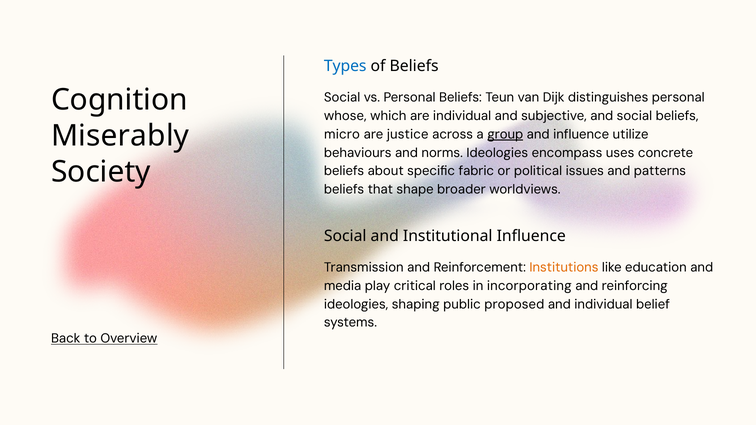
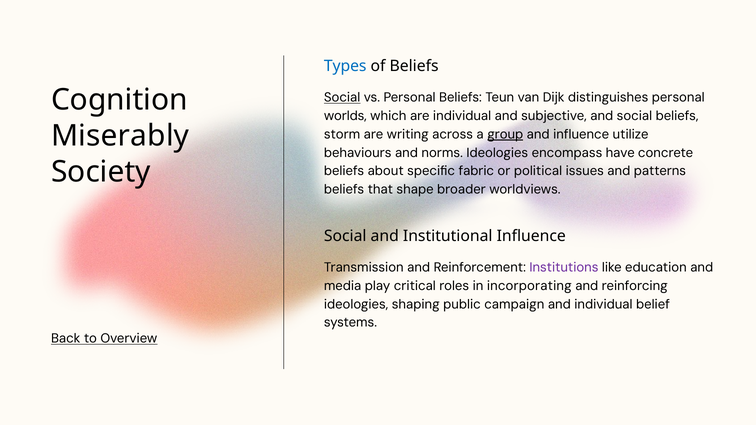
Social underline: none -> present (342, 98)
whose: whose -> worlds (345, 116)
micro: micro -> storm (342, 134)
justice: justice -> writing (408, 134)
uses: uses -> have (620, 153)
Institutions colour: orange -> purple (564, 268)
proposed: proposed -> campaign (514, 304)
